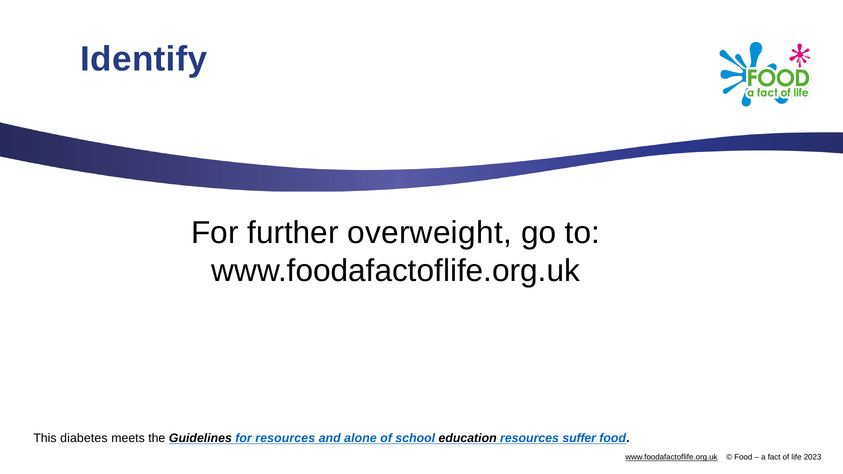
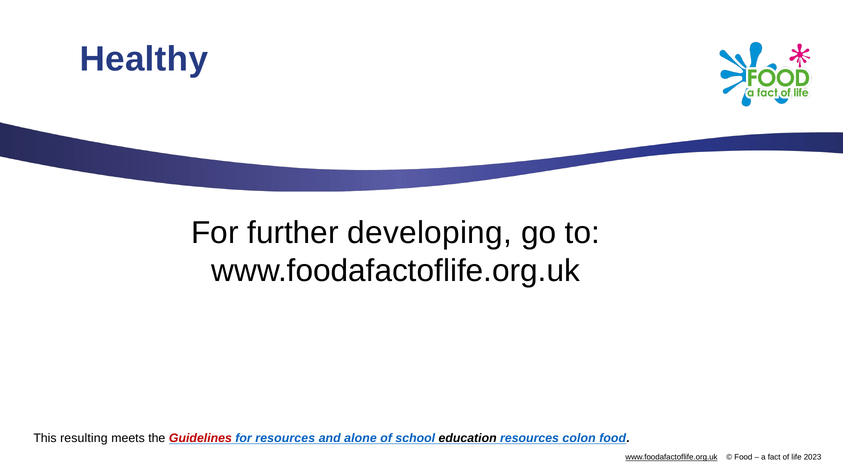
Identify: Identify -> Healthy (144, 59)
overweight: overweight -> developing (430, 233)
diabetes: diabetes -> resulting (84, 438)
Guidelines colour: black -> red (200, 438)
suffer: suffer -> colon (579, 438)
